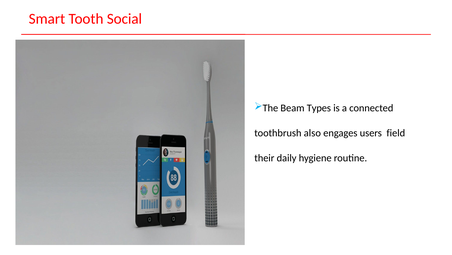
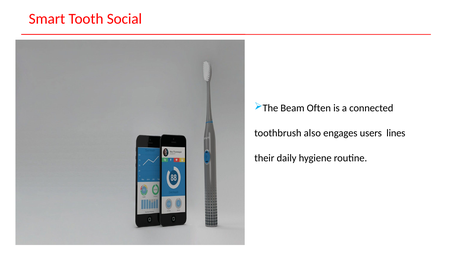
Types: Types -> Often (319, 108)
field: field -> lines (396, 133)
